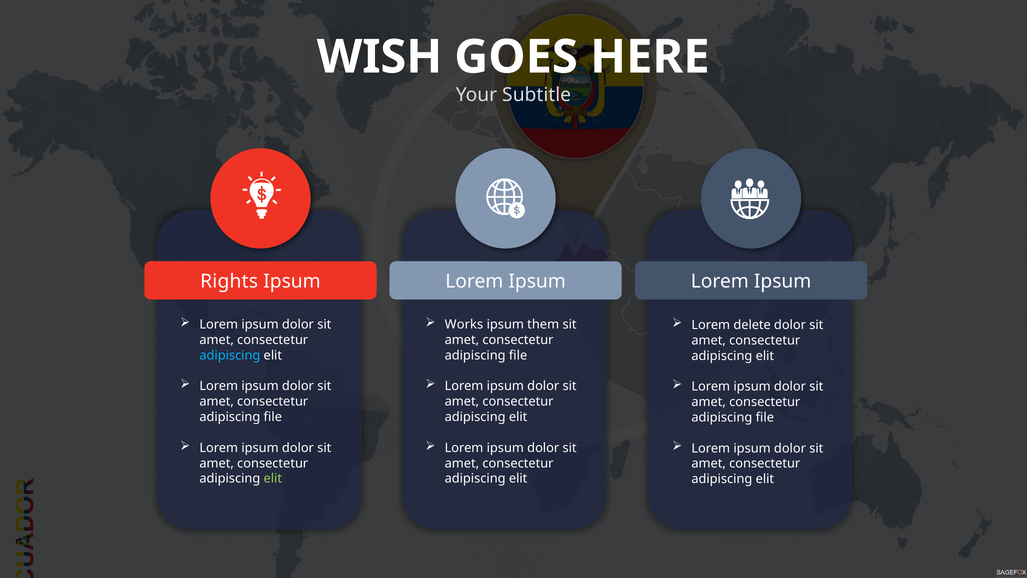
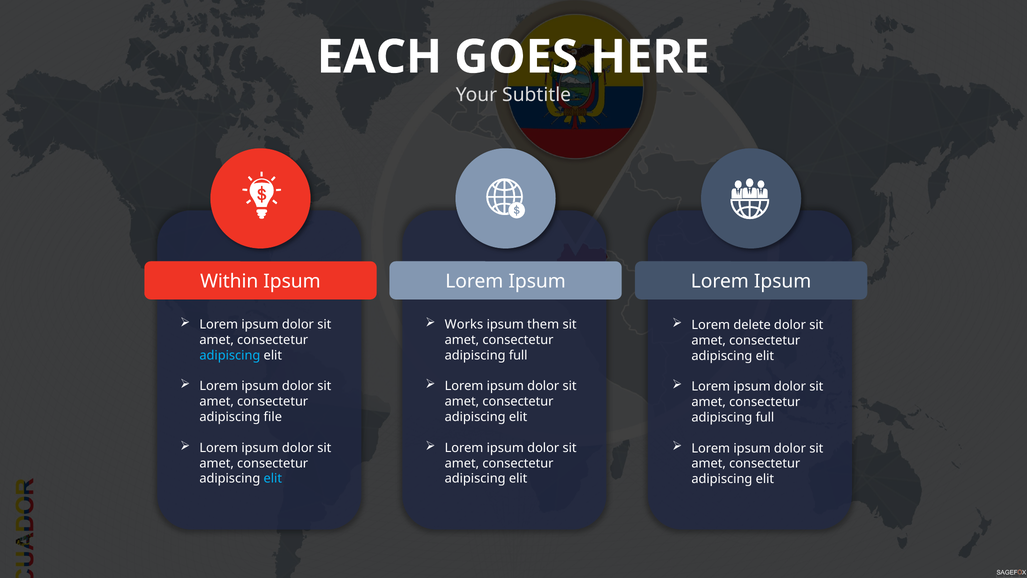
WISH: WISH -> EACH (379, 57)
Rights: Rights -> Within (229, 281)
file: file -> full (518, 355)
file: file -> full (765, 417)
elit colour: light green -> light blue (273, 478)
